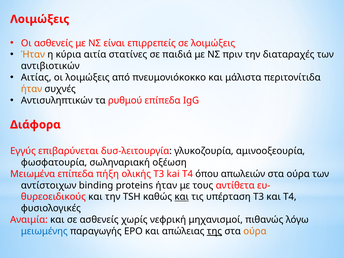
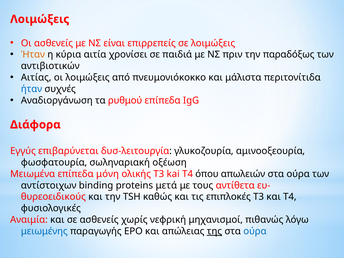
στατίνες: στατίνες -> χρονίσει (128, 55)
διαταραχές: διαταραχές -> παραδόξως (289, 55)
ήταν colour: orange -> blue (32, 89)
Αντισυληπτικών: Αντισυληπτικών -> Αναδιοργάνωση (57, 100)
πήξη: πήξη -> μόνη (108, 174)
proteins ήταν: ήταν -> μετά (166, 185)
και underline: present -> none (182, 197)
υπέρταση: υπέρταση -> επιπλοκές (228, 197)
ούρα colour: orange -> blue (255, 231)
